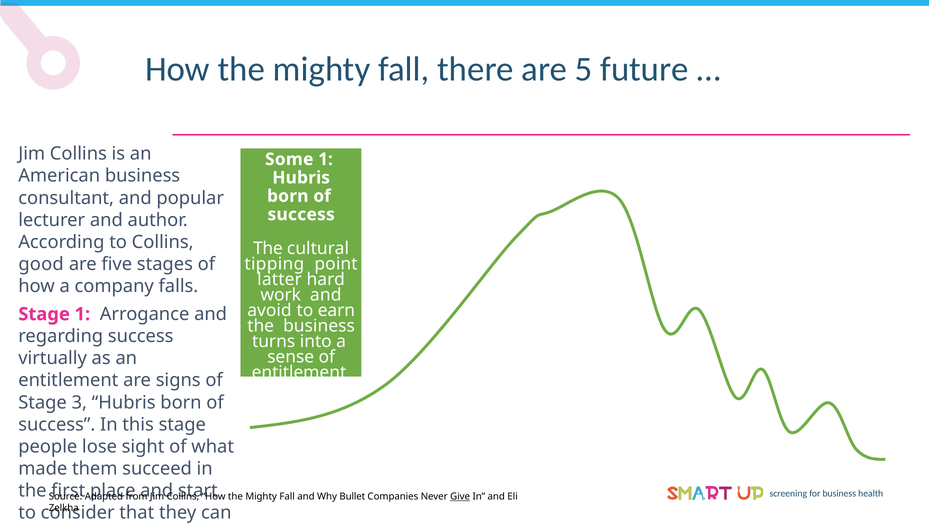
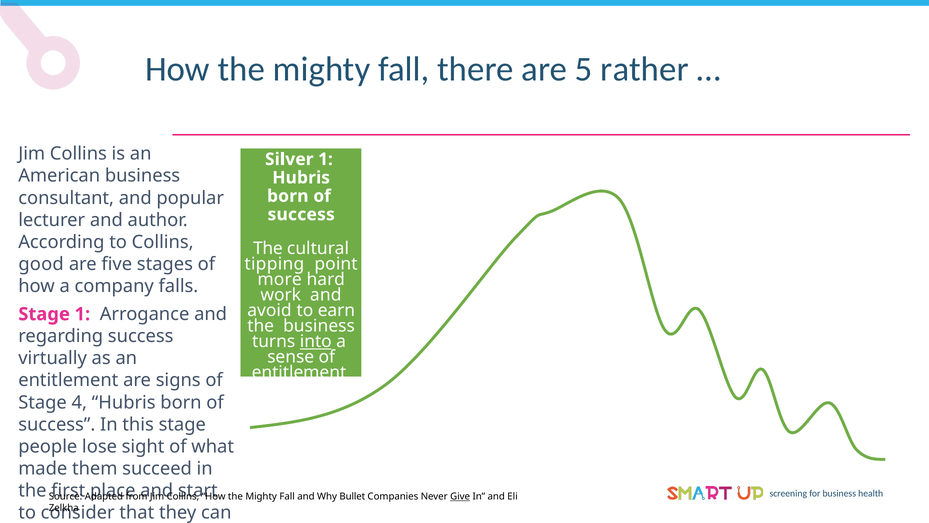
5 future: future -> rather (645, 69)
Some: Some -> Silver (289, 159)
latter: latter -> more (280, 279)
into underline: none -> present (316, 341)
3: 3 -> 4 (79, 402)
